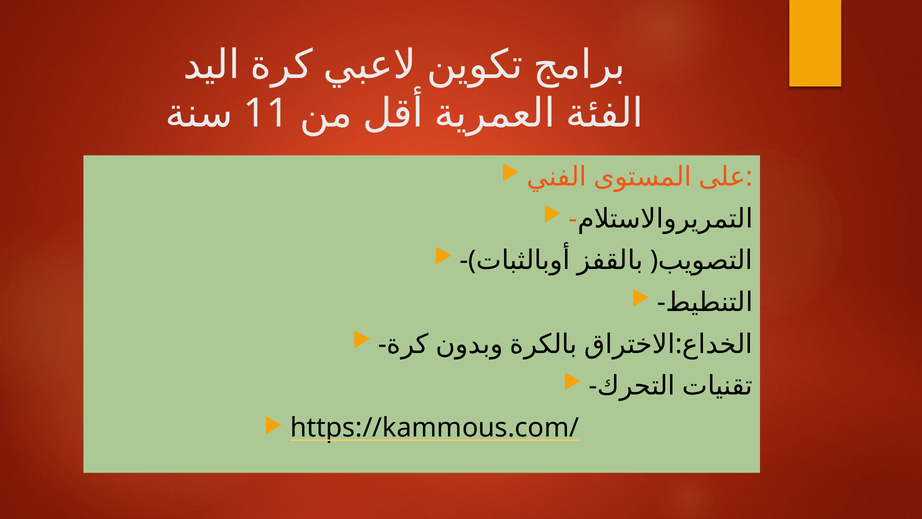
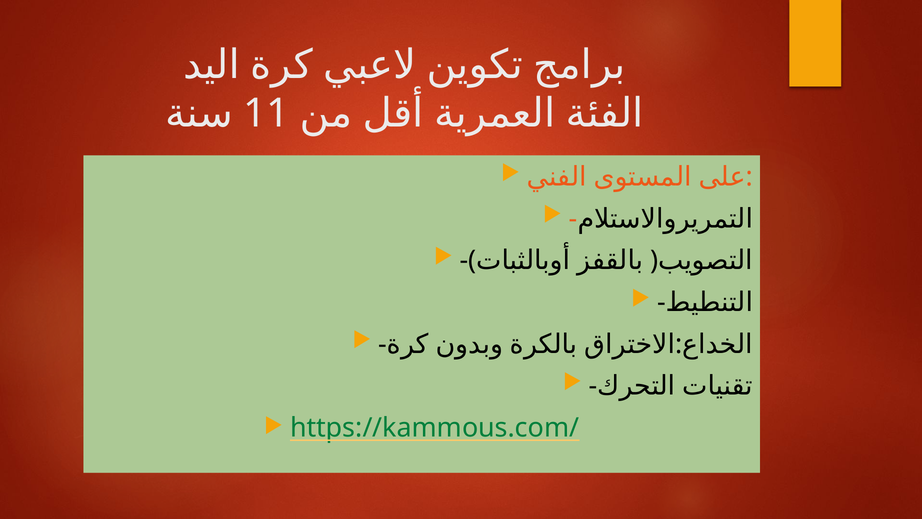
https://kammous.com/ colour: black -> green (435, 428)
